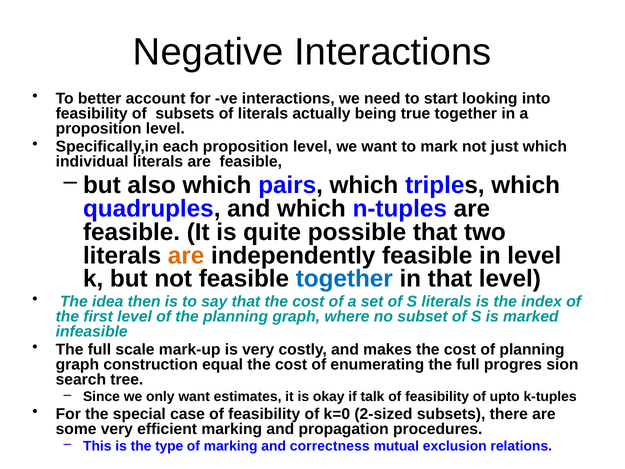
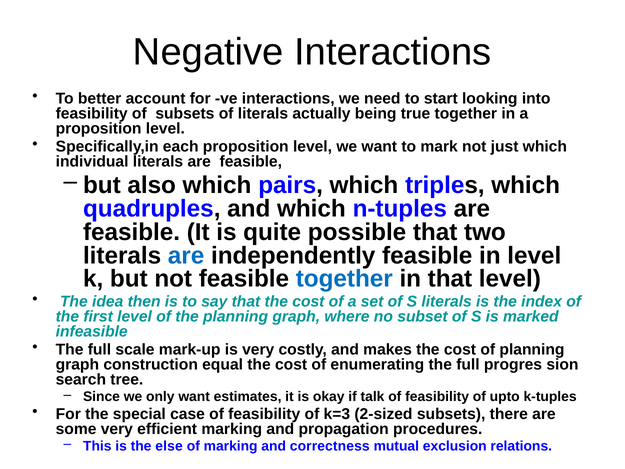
are colour: orange -> blue (186, 255)
k=0: k=0 -> k=3 (337, 414)
type: type -> else (169, 446)
